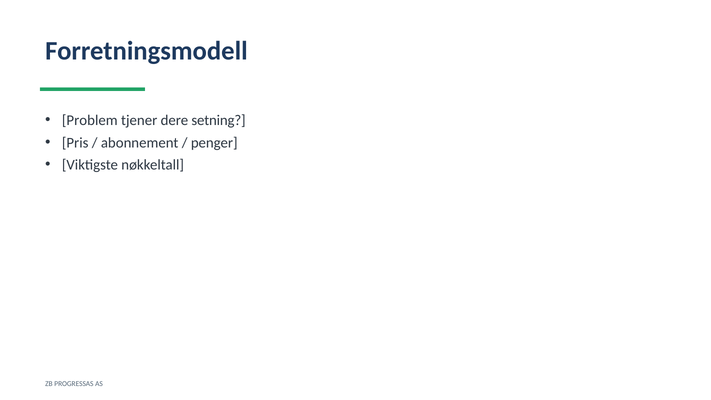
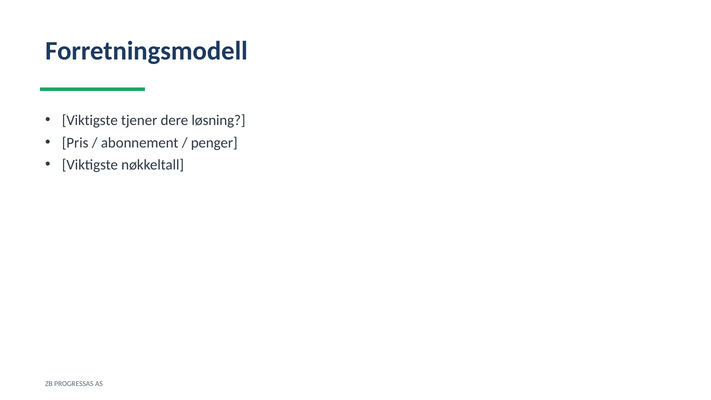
Problem: Problem -> Viktigste (90, 120)
setning: setning -> løsning (218, 120)
